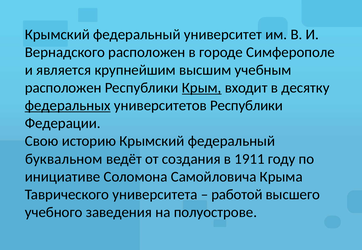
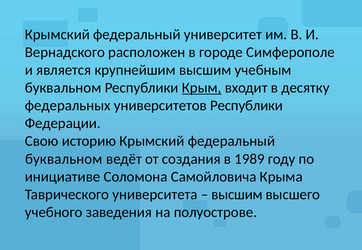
расположен: расположен -> буквальном (63, 88)
федеральных underline: present -> none (68, 106)
1911: 1911 -> 1989 (250, 159)
работой: работой -> высшим (237, 195)
